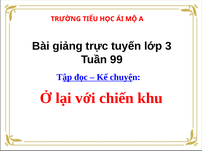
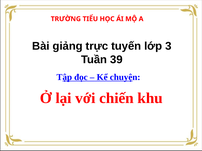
99: 99 -> 39 (116, 60)
